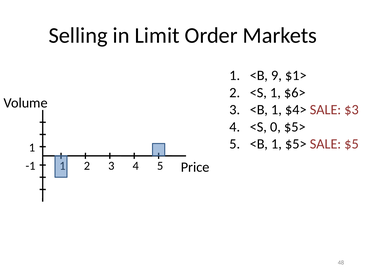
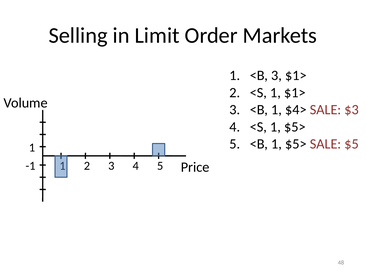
<B 9: 9 -> 3 (277, 75)
1 $6>: $6> -> $1> (295, 92)
4 <S 0: 0 -> 1 (276, 127)
